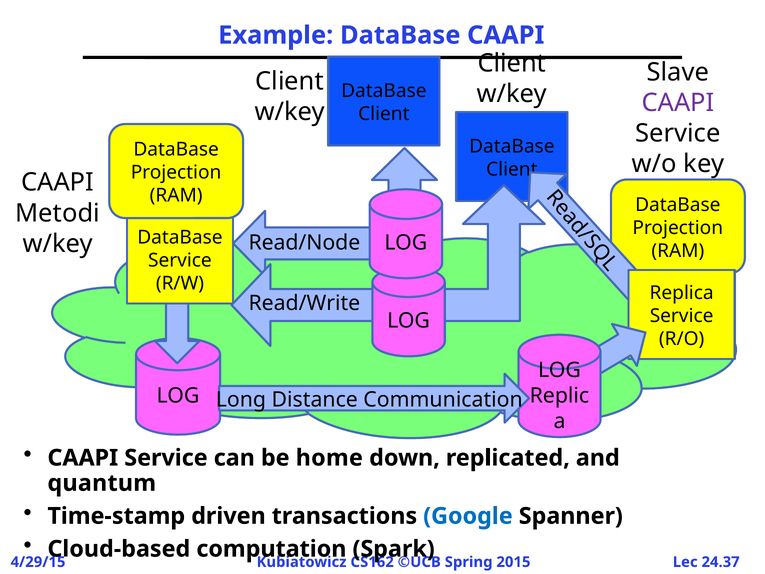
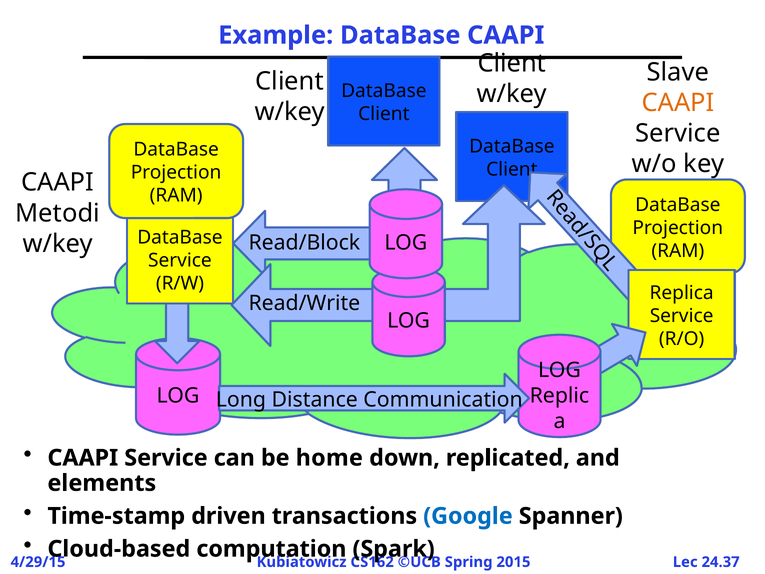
CAAPI colour: purple -> orange (678, 103)
Read/Node: Read/Node -> Read/Block (304, 243)
quantum: quantum -> elements (102, 483)
